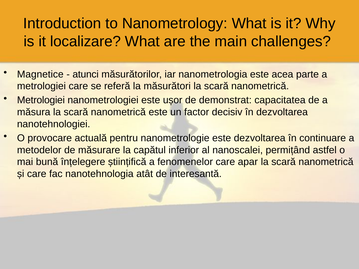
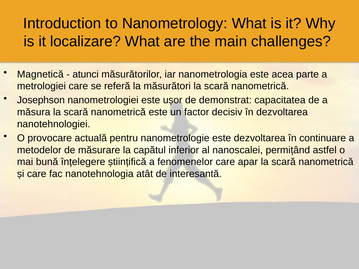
Magnetice: Magnetice -> Magnetică (40, 74)
Metrologiei: Metrologiei -> Josephson (41, 100)
